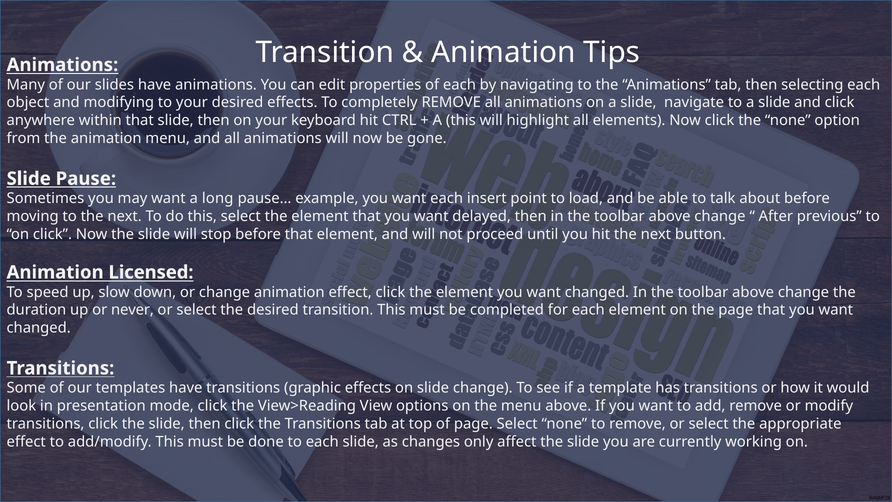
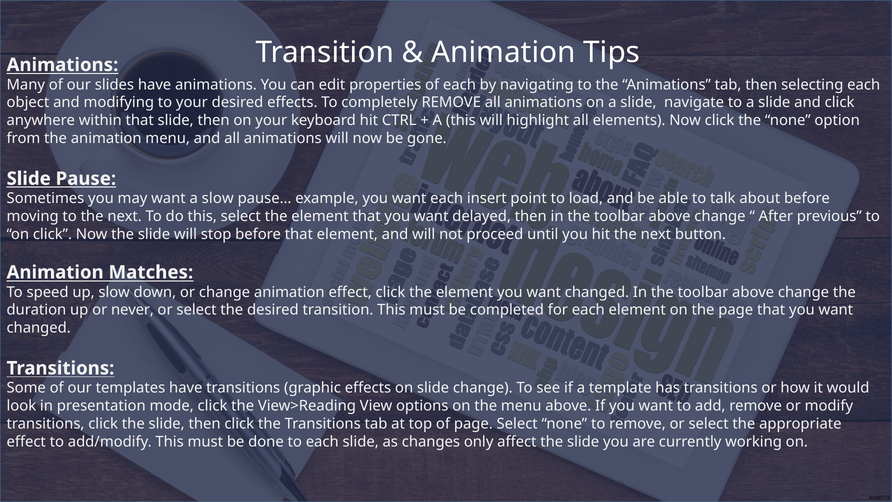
a long: long -> slow (218, 198)
Licensed: Licensed -> Matches (151, 272)
